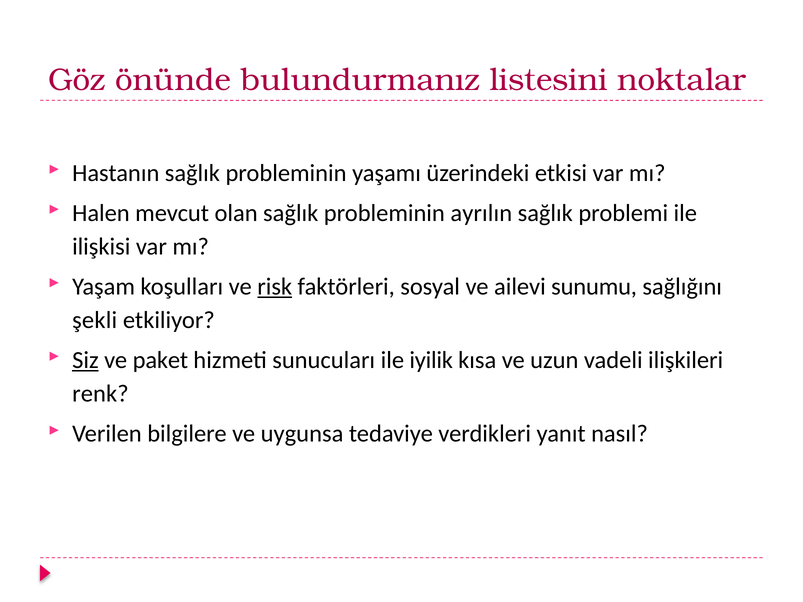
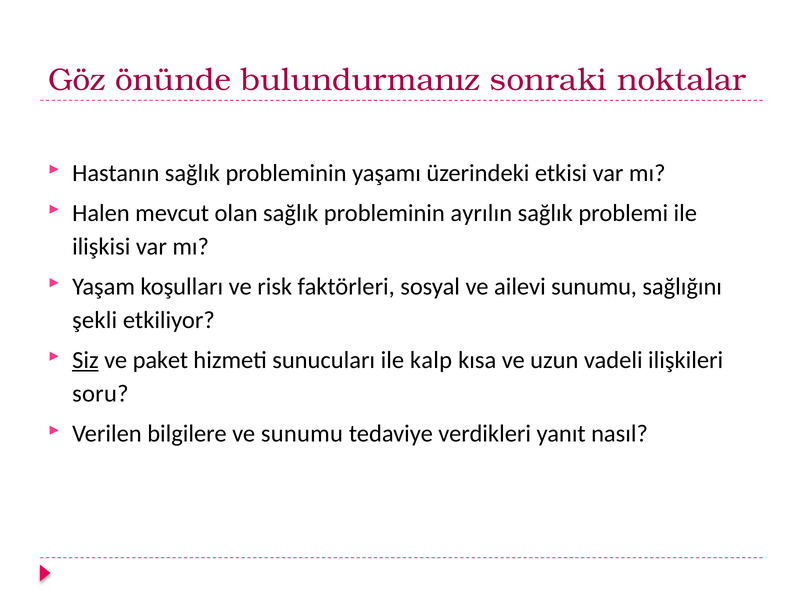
listesini: listesini -> sonraki (548, 80)
risk underline: present -> none (275, 287)
iyilik: iyilik -> kalp (431, 360)
renk: renk -> soru (100, 394)
ve uygunsa: uygunsa -> sunumu (302, 434)
